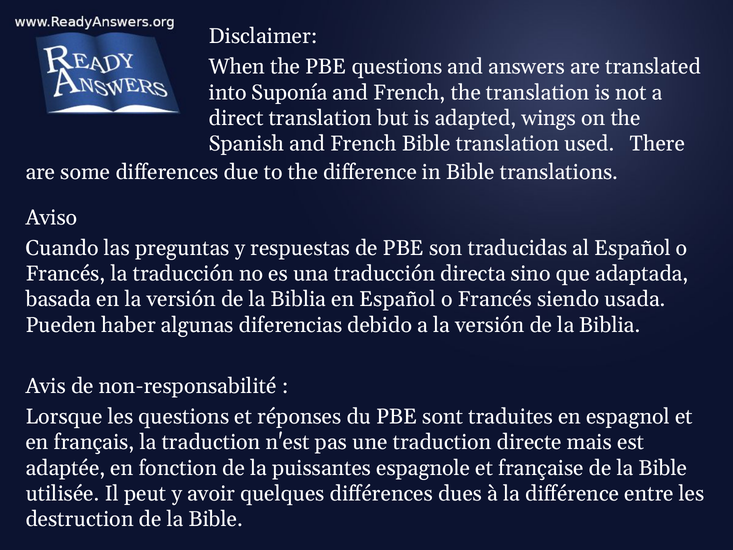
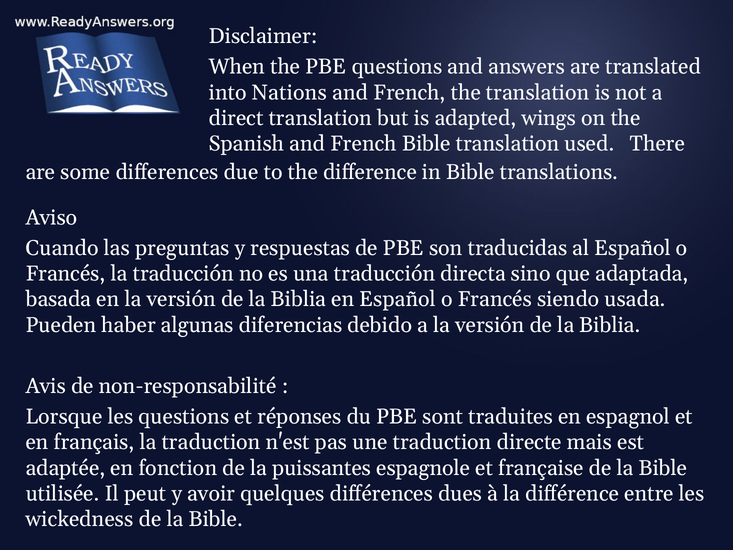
Suponía: Suponía -> Nations (289, 92)
destruction: destruction -> wickedness (80, 519)
